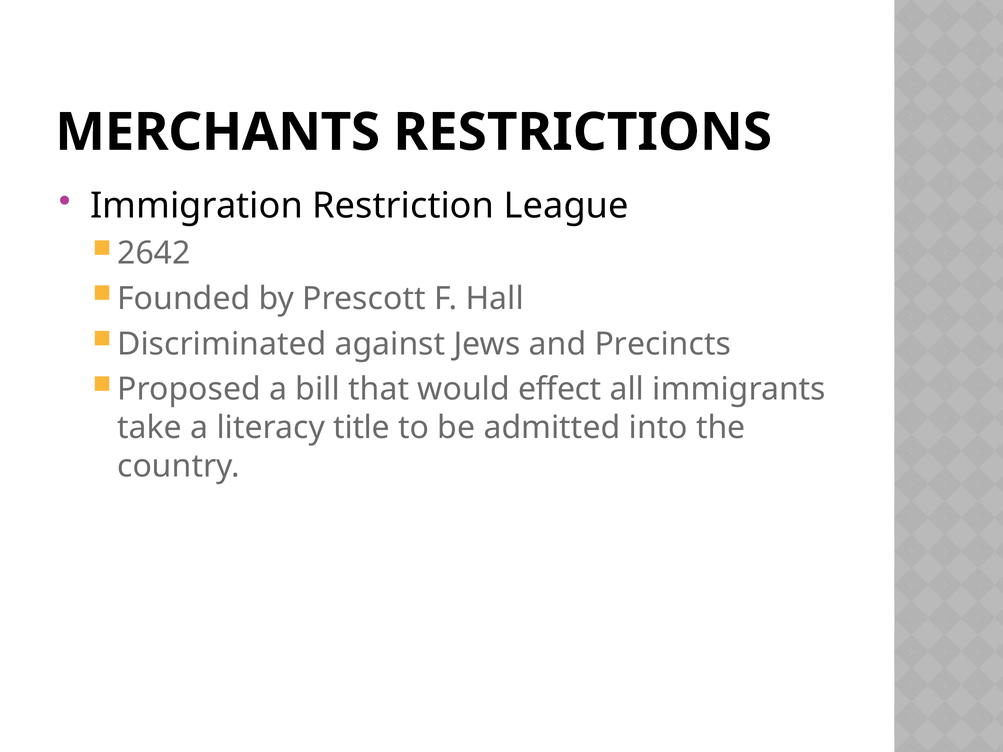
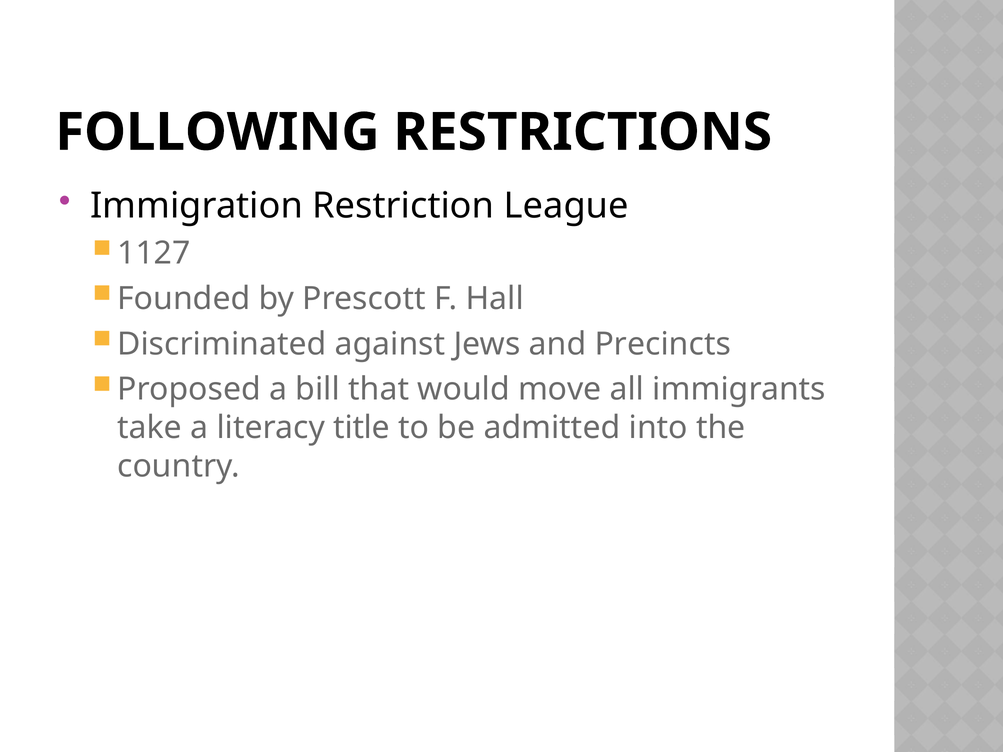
MERCHANTS: MERCHANTS -> FOLLOWING (217, 132)
2642: 2642 -> 1127 (154, 253)
effect: effect -> move (560, 390)
